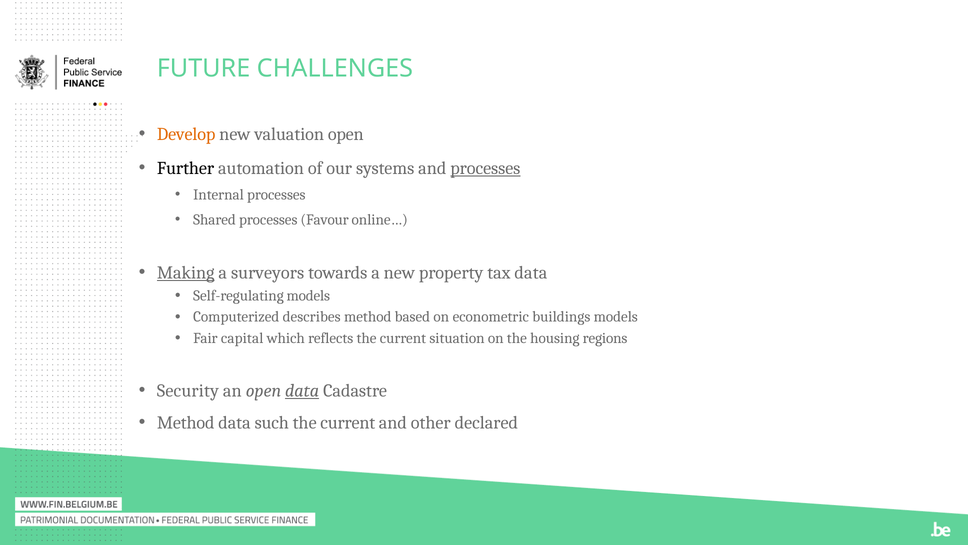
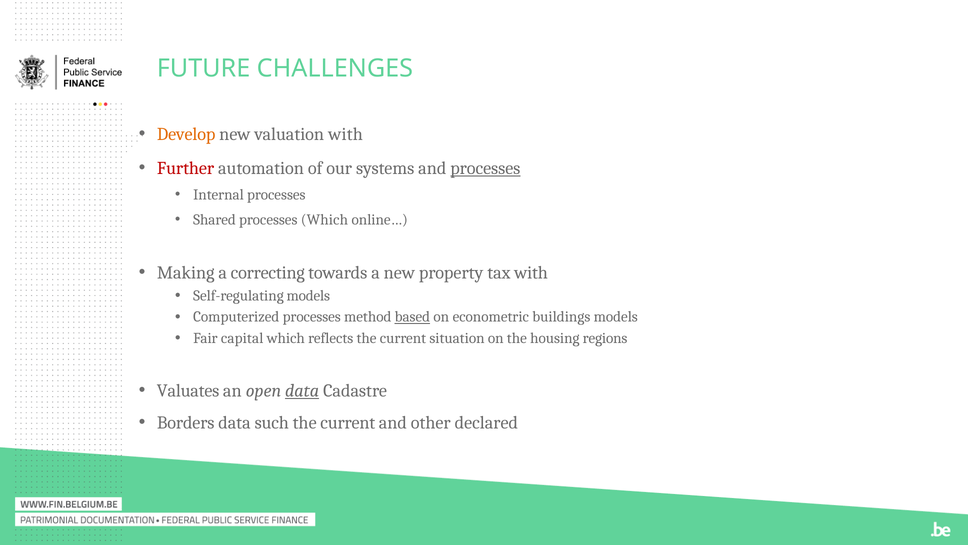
valuation open: open -> with (346, 134)
Further colour: black -> red (186, 168)
processes Favour: Favour -> Which (324, 219)
Making underline: present -> none (186, 272)
surveyors: surveyors -> correcting (268, 272)
tax data: data -> with (531, 272)
Computerized describes: describes -> processes (312, 317)
based underline: none -> present (412, 317)
Security: Security -> Valuates (188, 390)
Method: Method -> Borders (186, 422)
